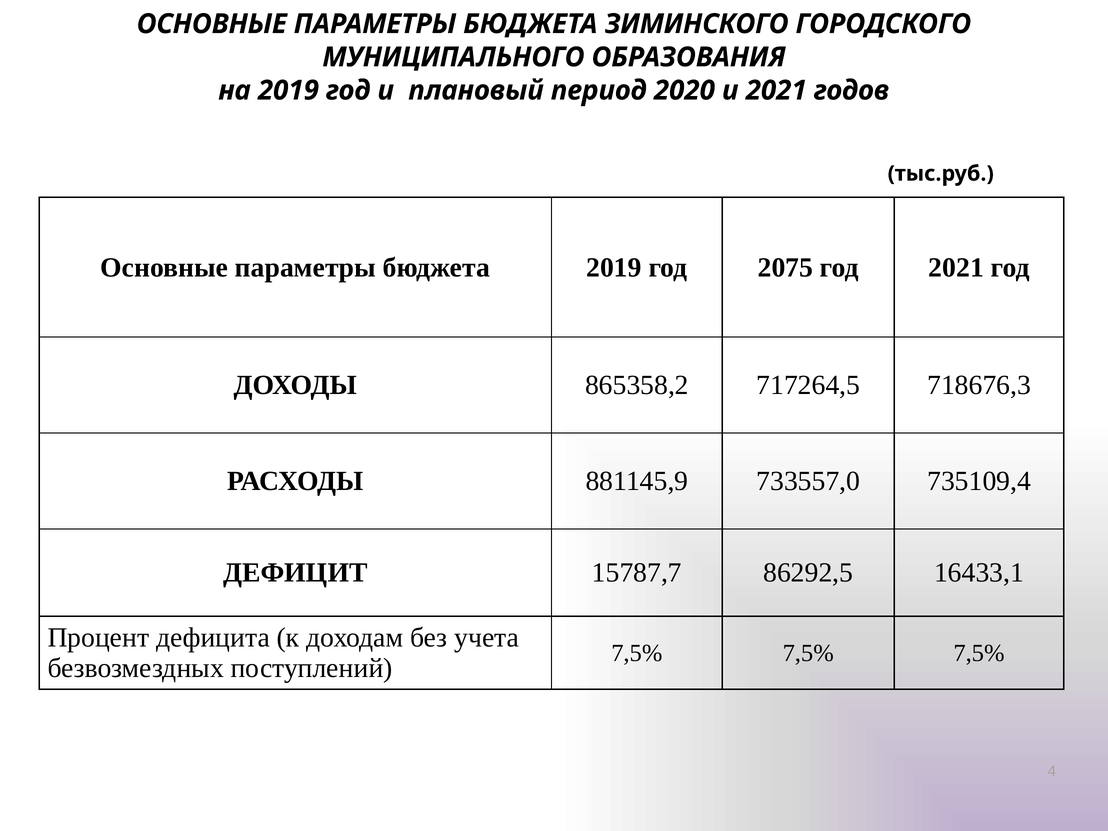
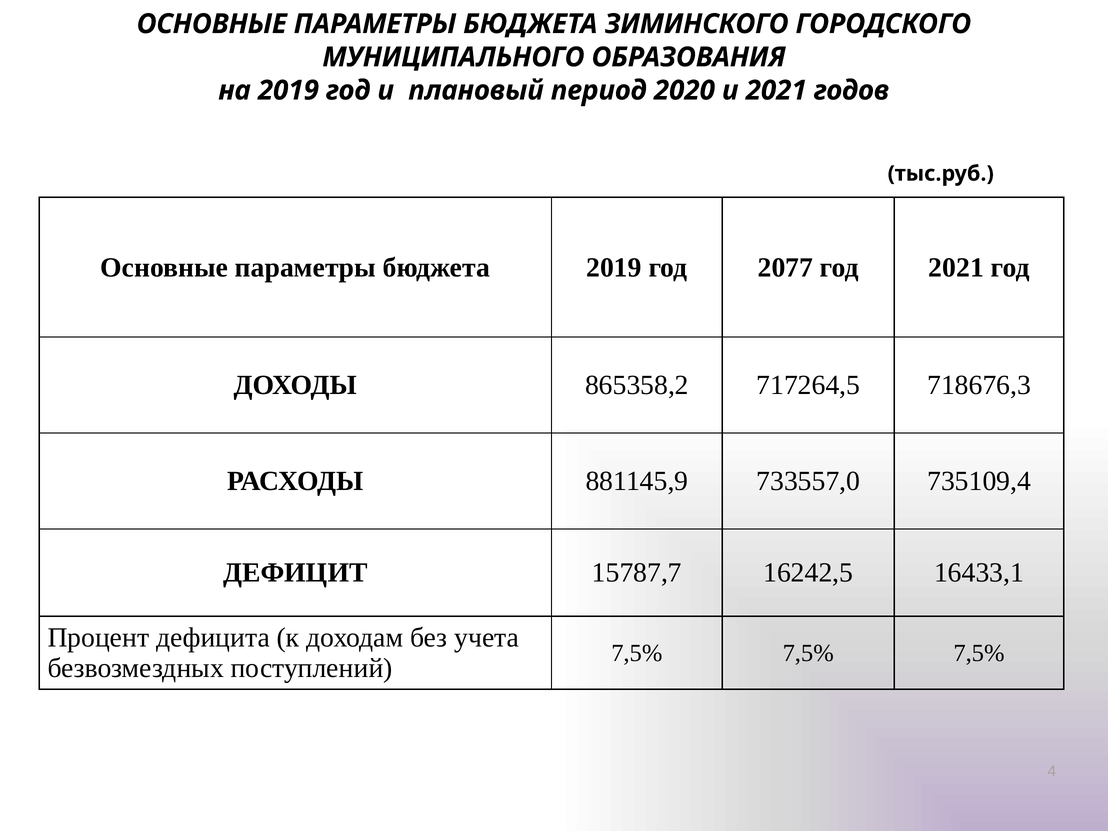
2075: 2075 -> 2077 (785, 267)
86292,5: 86292,5 -> 16242,5 (808, 573)
